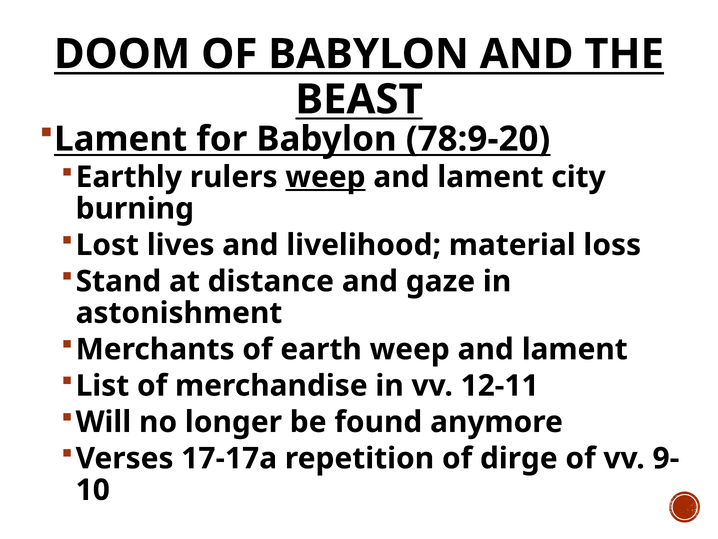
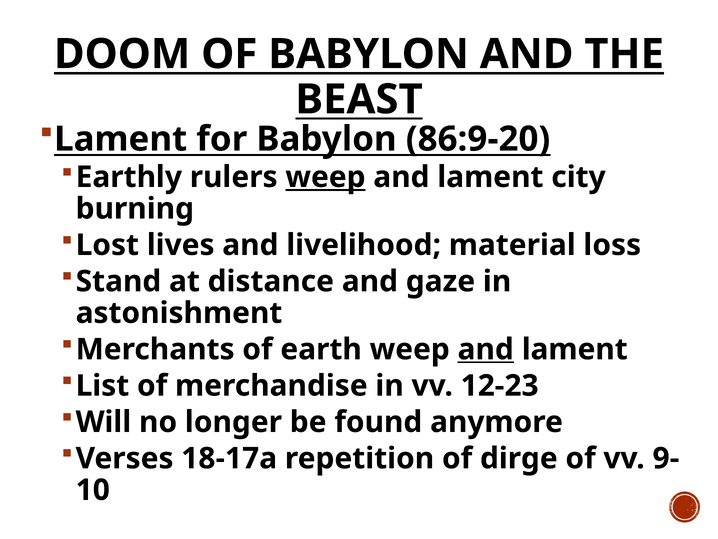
78:9-20: 78:9-20 -> 86:9-20 (478, 139)
and underline: none -> present (486, 349)
12-11: 12-11 -> 12-23 (500, 385)
17-17a: 17-17a -> 18-17a (229, 458)
